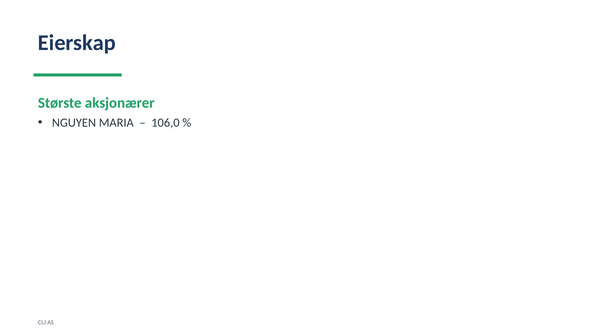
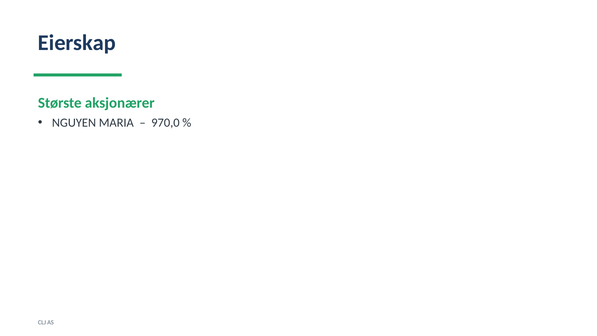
106,0: 106,0 -> 970,0 (165, 123)
